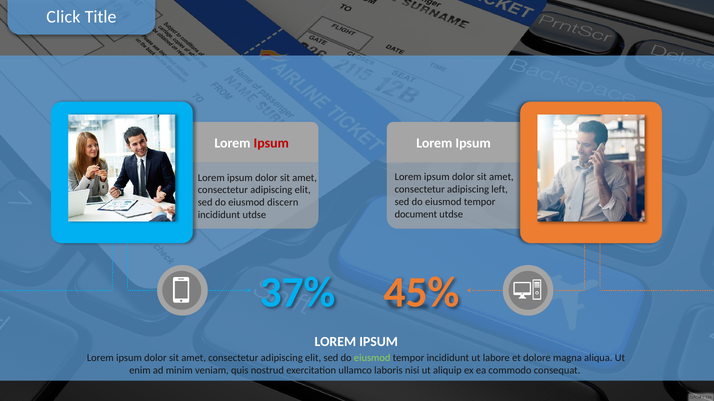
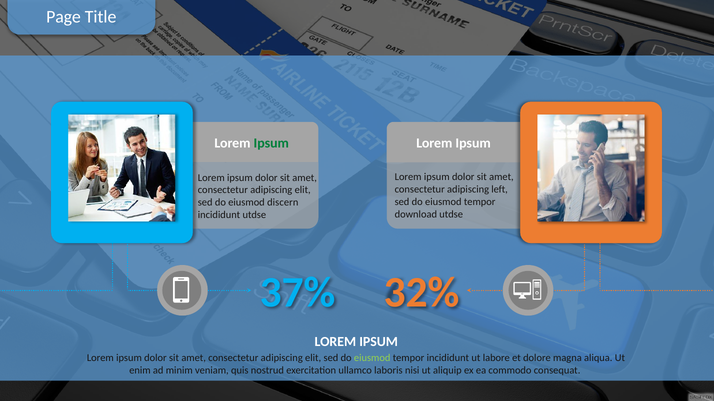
Click: Click -> Page (64, 17)
Ipsum colour: red -> green (271, 143)
document: document -> download (416, 215)
45%: 45% -> 32% (422, 293)
